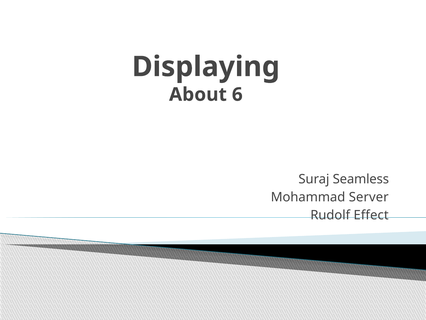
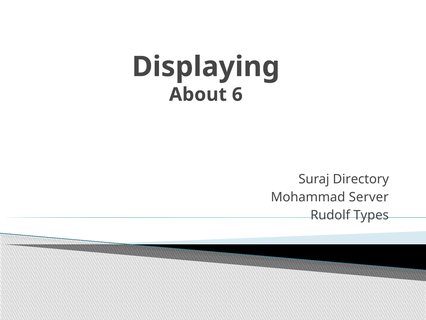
Seamless: Seamless -> Directory (361, 179)
Effect: Effect -> Types (371, 215)
